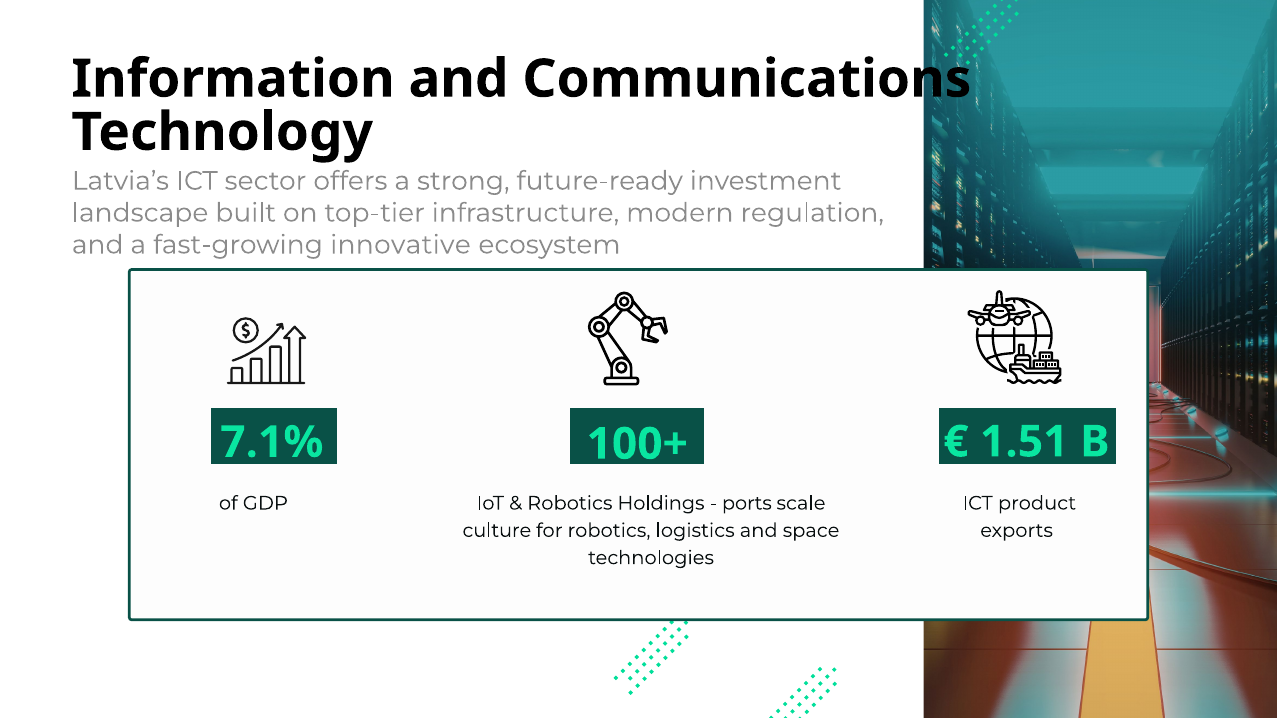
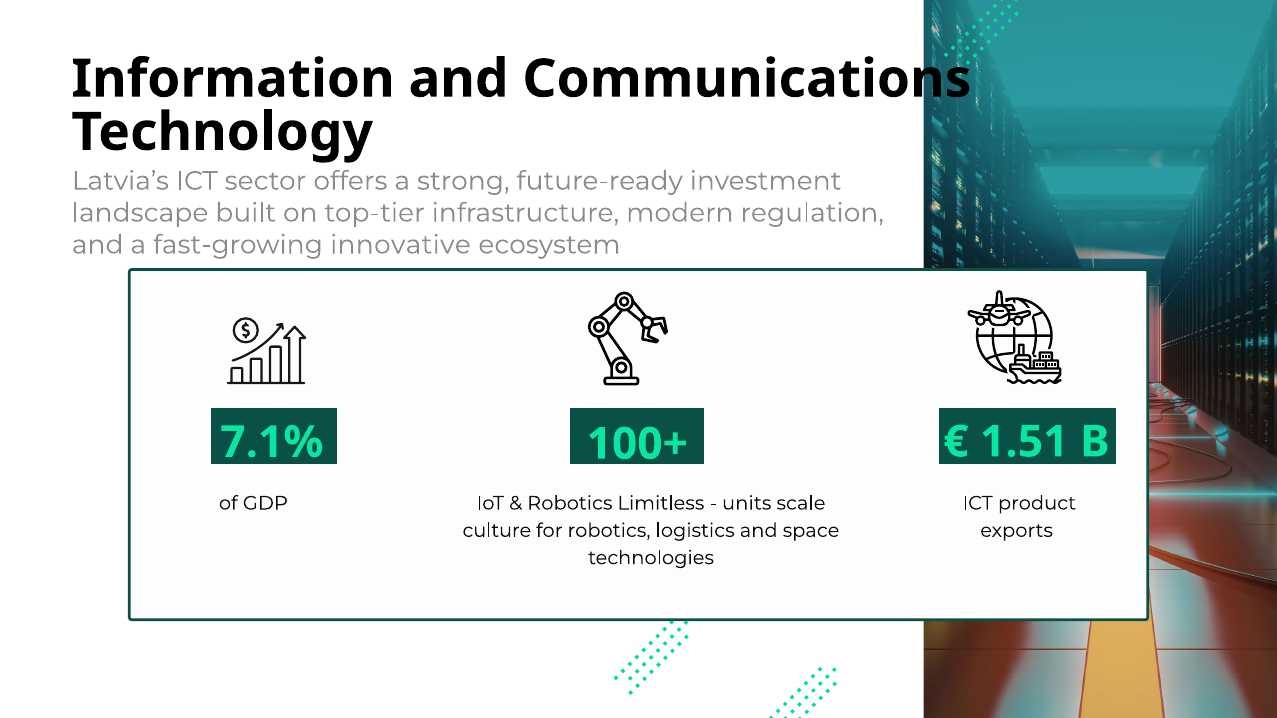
Holdings: Holdings -> Limitless (661, 503)
ports: ports -> units (747, 503)
